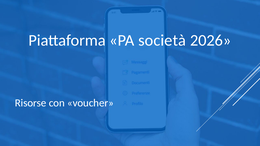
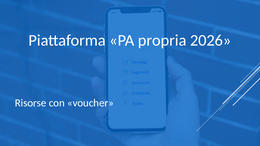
società: società -> propria (162, 40)
